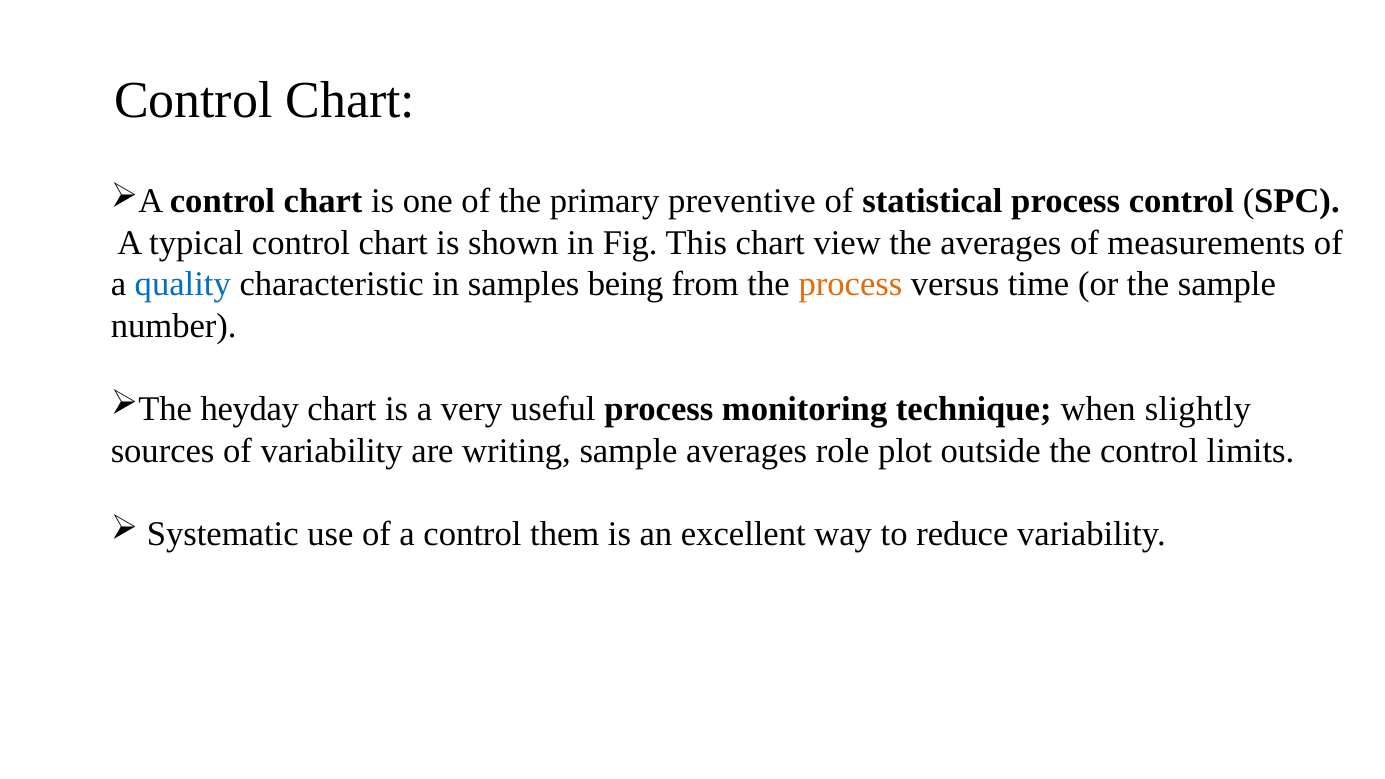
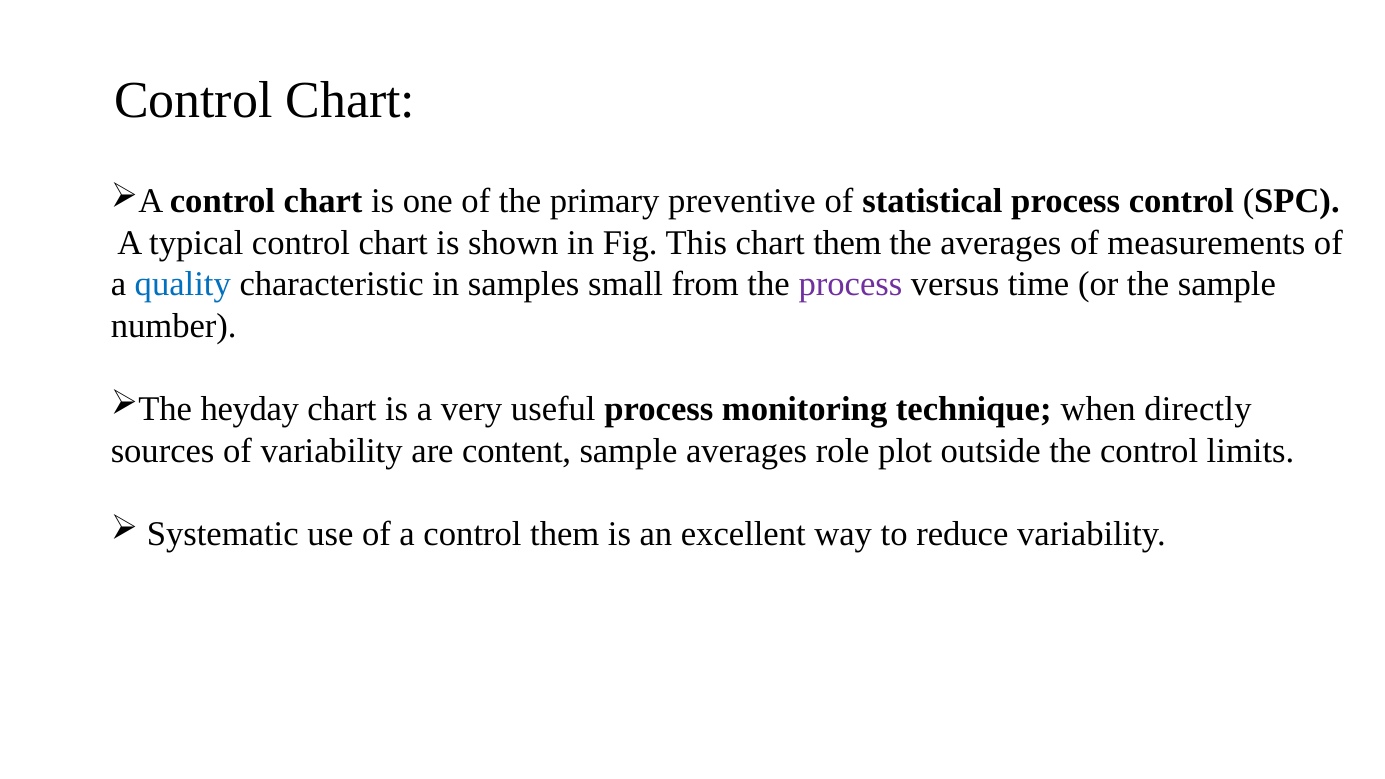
chart view: view -> them (847, 243)
being: being -> small (626, 284)
process colour: orange -> purple (850, 284)
slightly: slightly -> directly (1198, 409)
writing: writing -> content (517, 451)
